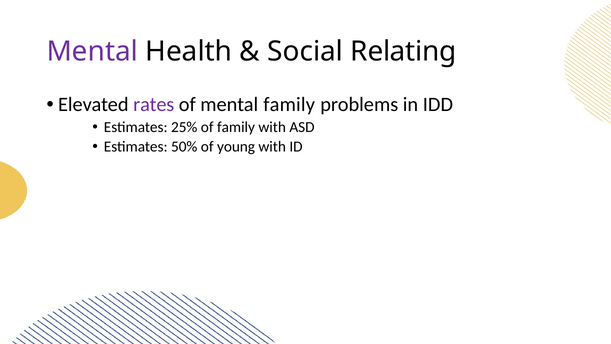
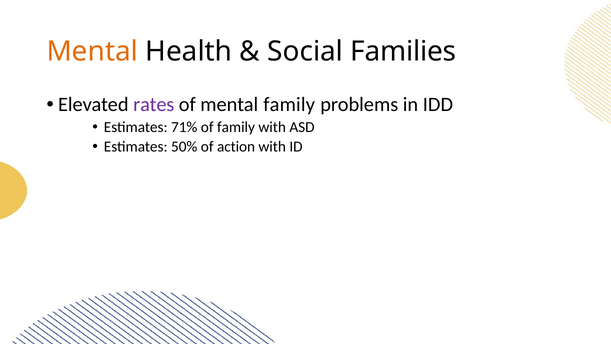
Mental colour: purple -> orange (92, 51)
Relating: Relating -> Families (403, 51)
25%: 25% -> 71% (184, 127)
young: young -> action (236, 147)
